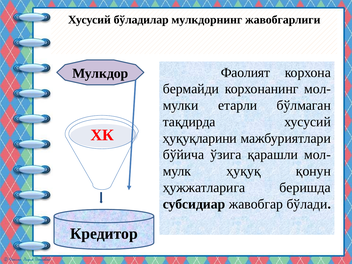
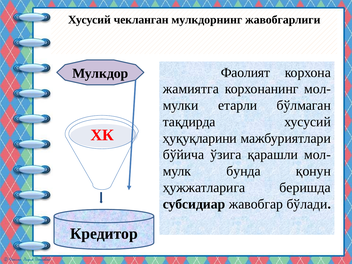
бўладилар: бўладилар -> чекланган (141, 20)
бермайди: бермайди -> жамиятга (191, 89)
ҳуқуқ: ҳуқуқ -> бунда (244, 171)
